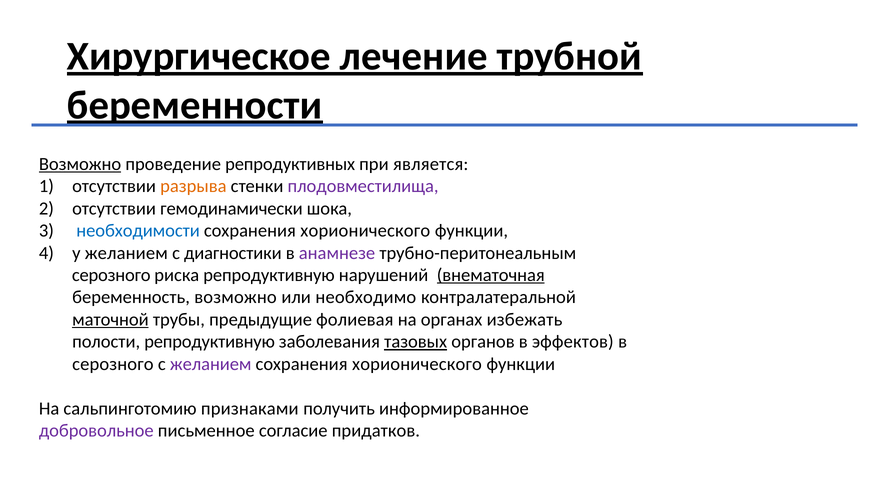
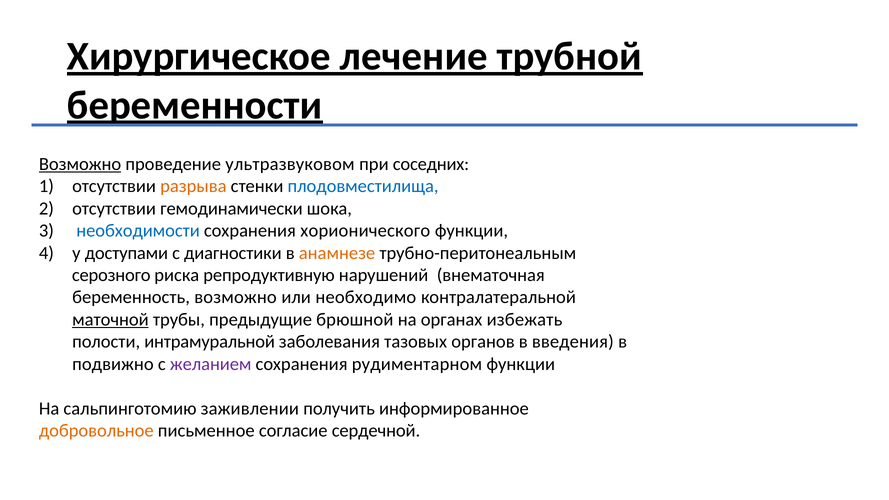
репродуктивных: репродуктивных -> ультразвуковом (290, 164)
является: является -> соседних (431, 164)
плодовместилища colour: purple -> blue (363, 186)
у желанием: желанием -> доступами (126, 253)
анамнезе colour: purple -> orange (337, 253)
внематочная underline: present -> none (491, 275)
фолиевая: фолиевая -> брюшной (355, 320)
полости репродуктивную: репродуктивную -> интрамуральной (210, 342)
тазовых underline: present -> none (416, 342)
эффектов: эффектов -> введения (573, 342)
серозного: серозного -> подвижно (113, 364)
хорионического: хорионического -> рудиментарном (417, 364)
признаками: признаками -> заживлении (250, 409)
добровольное colour: purple -> orange (96, 431)
придатков: придатков -> сердечной (376, 431)
